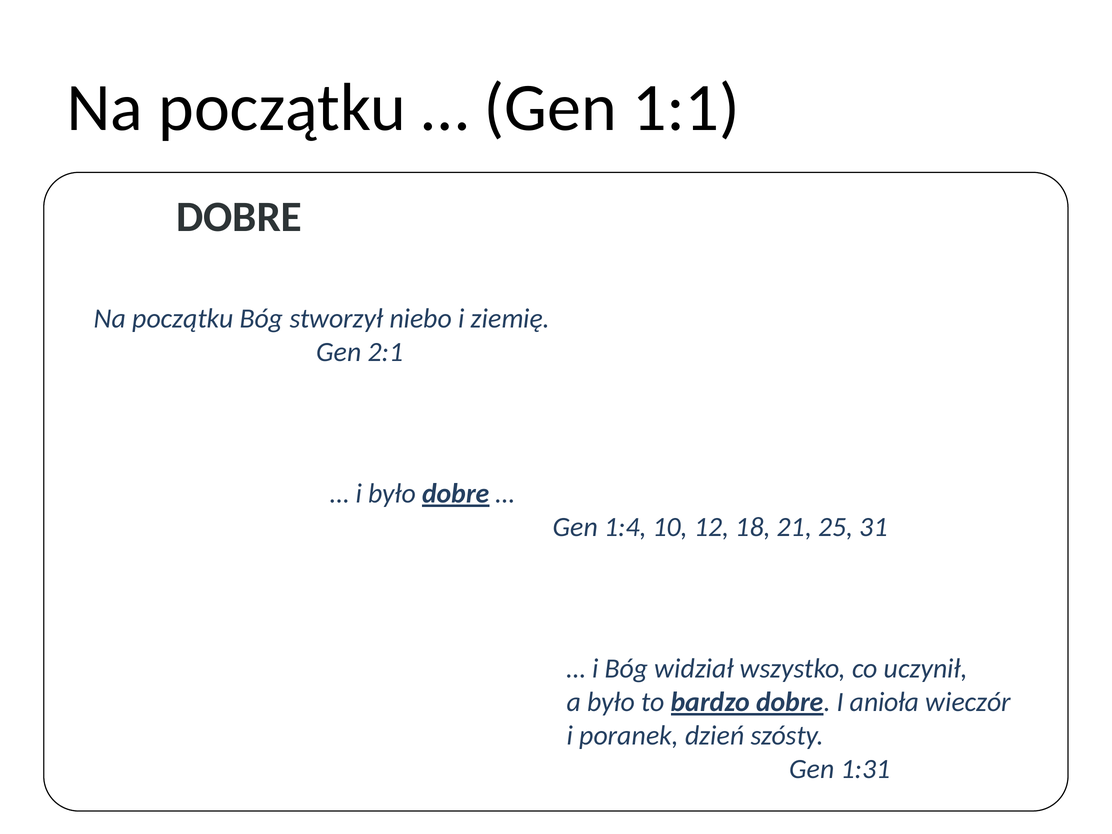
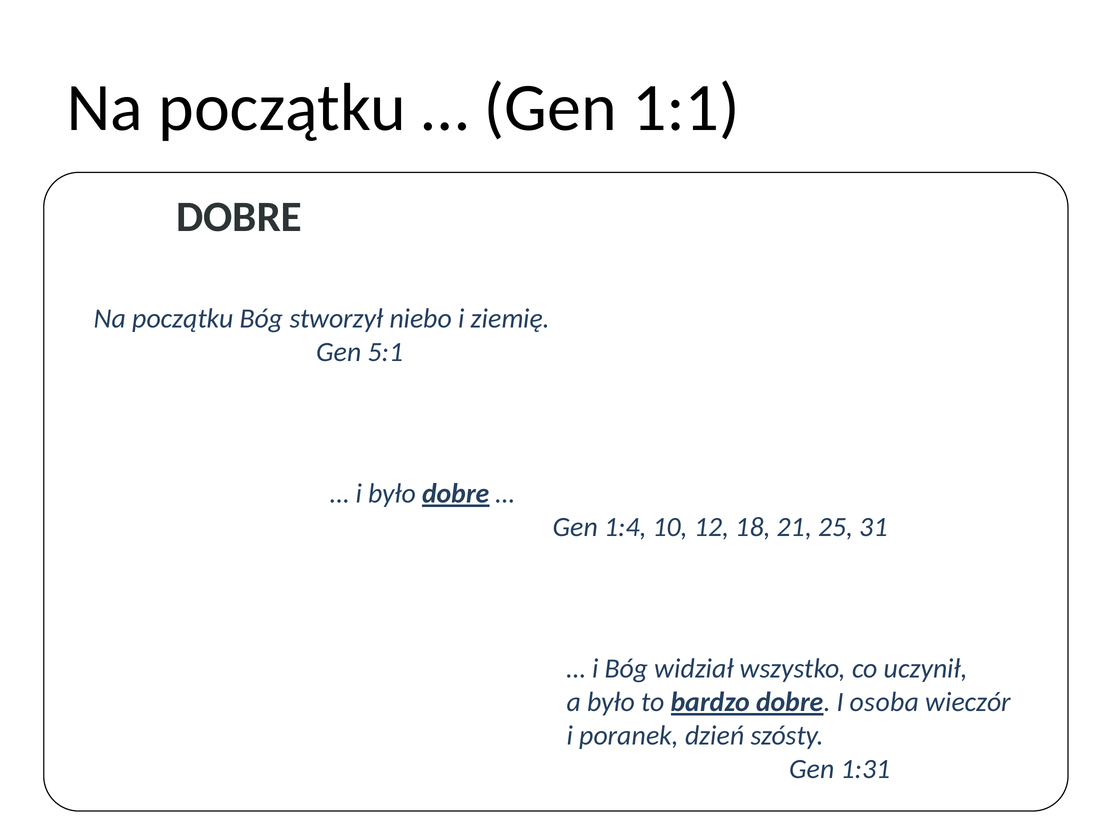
2:1: 2:1 -> 5:1 (385, 352)
anioła: anioła -> osoba (884, 702)
